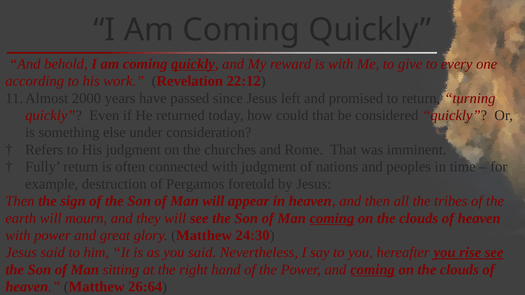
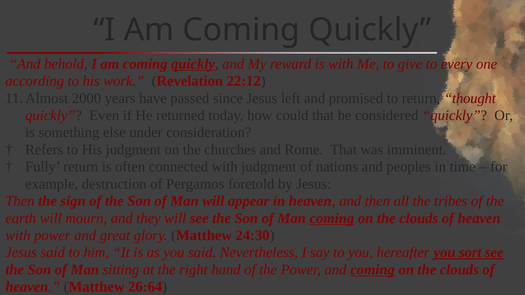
turning: turning -> thought (470, 98)
rise: rise -> sort (470, 253)
